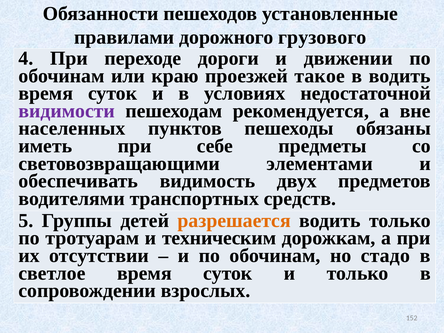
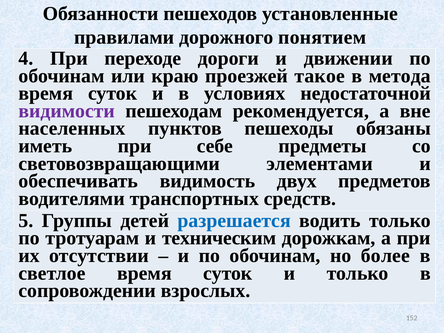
грузового: грузового -> понятием (322, 37)
в водить: водить -> метода (400, 76)
разрешается colour: orange -> blue (234, 221)
стадо: стадо -> более (385, 256)
